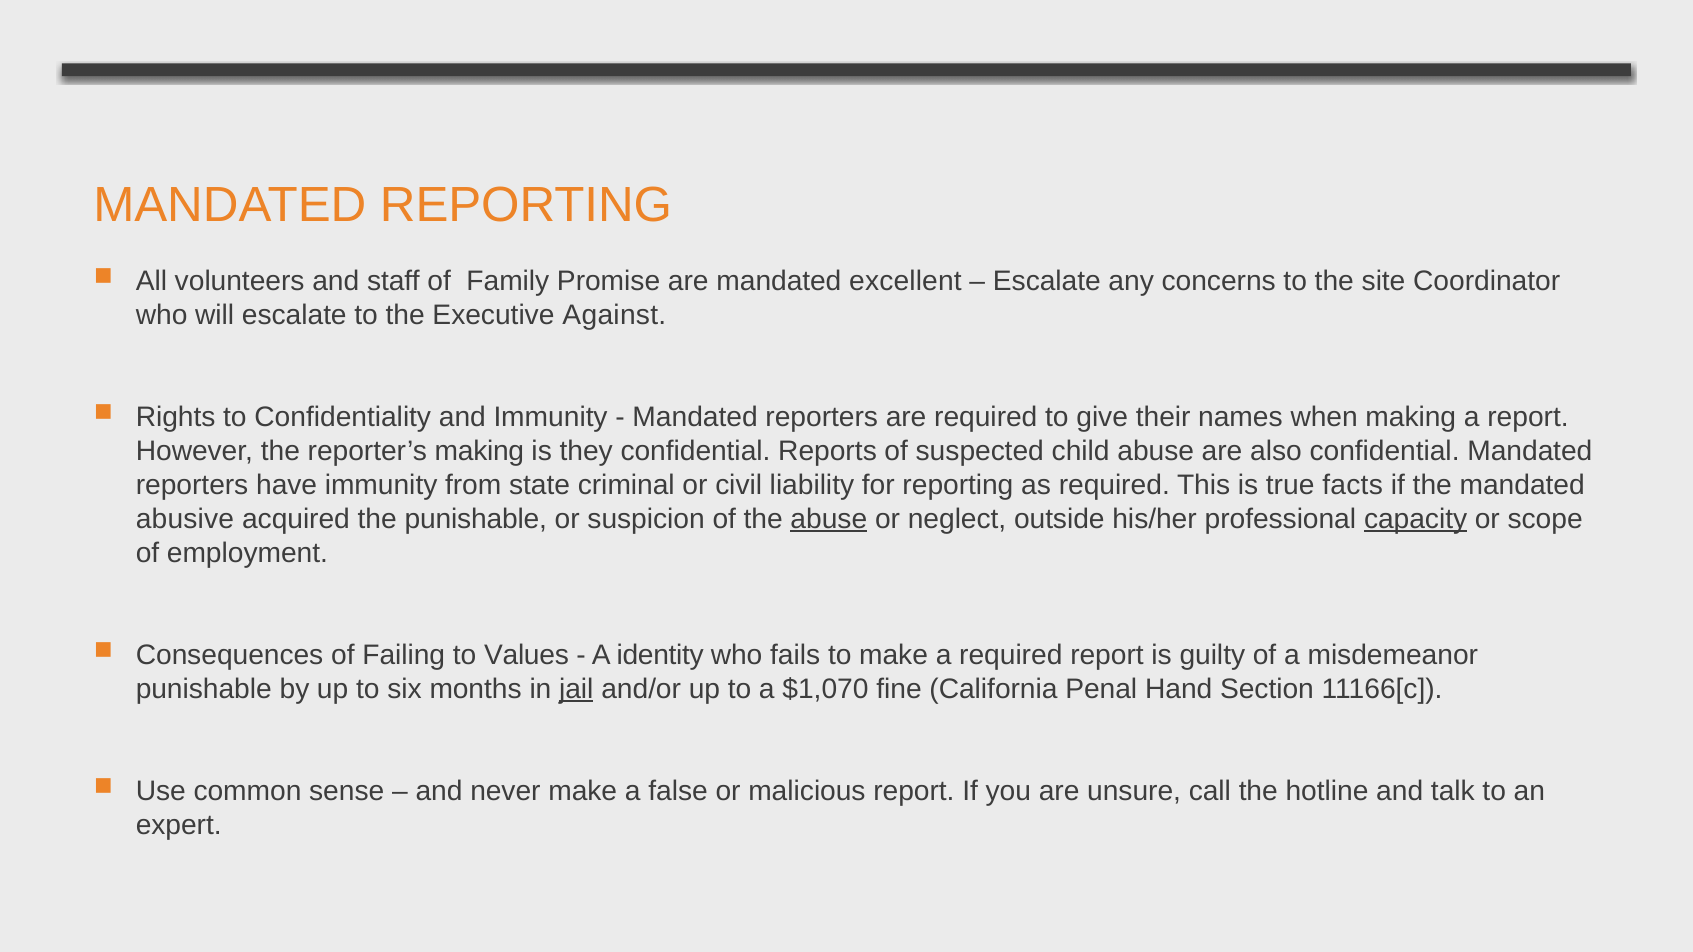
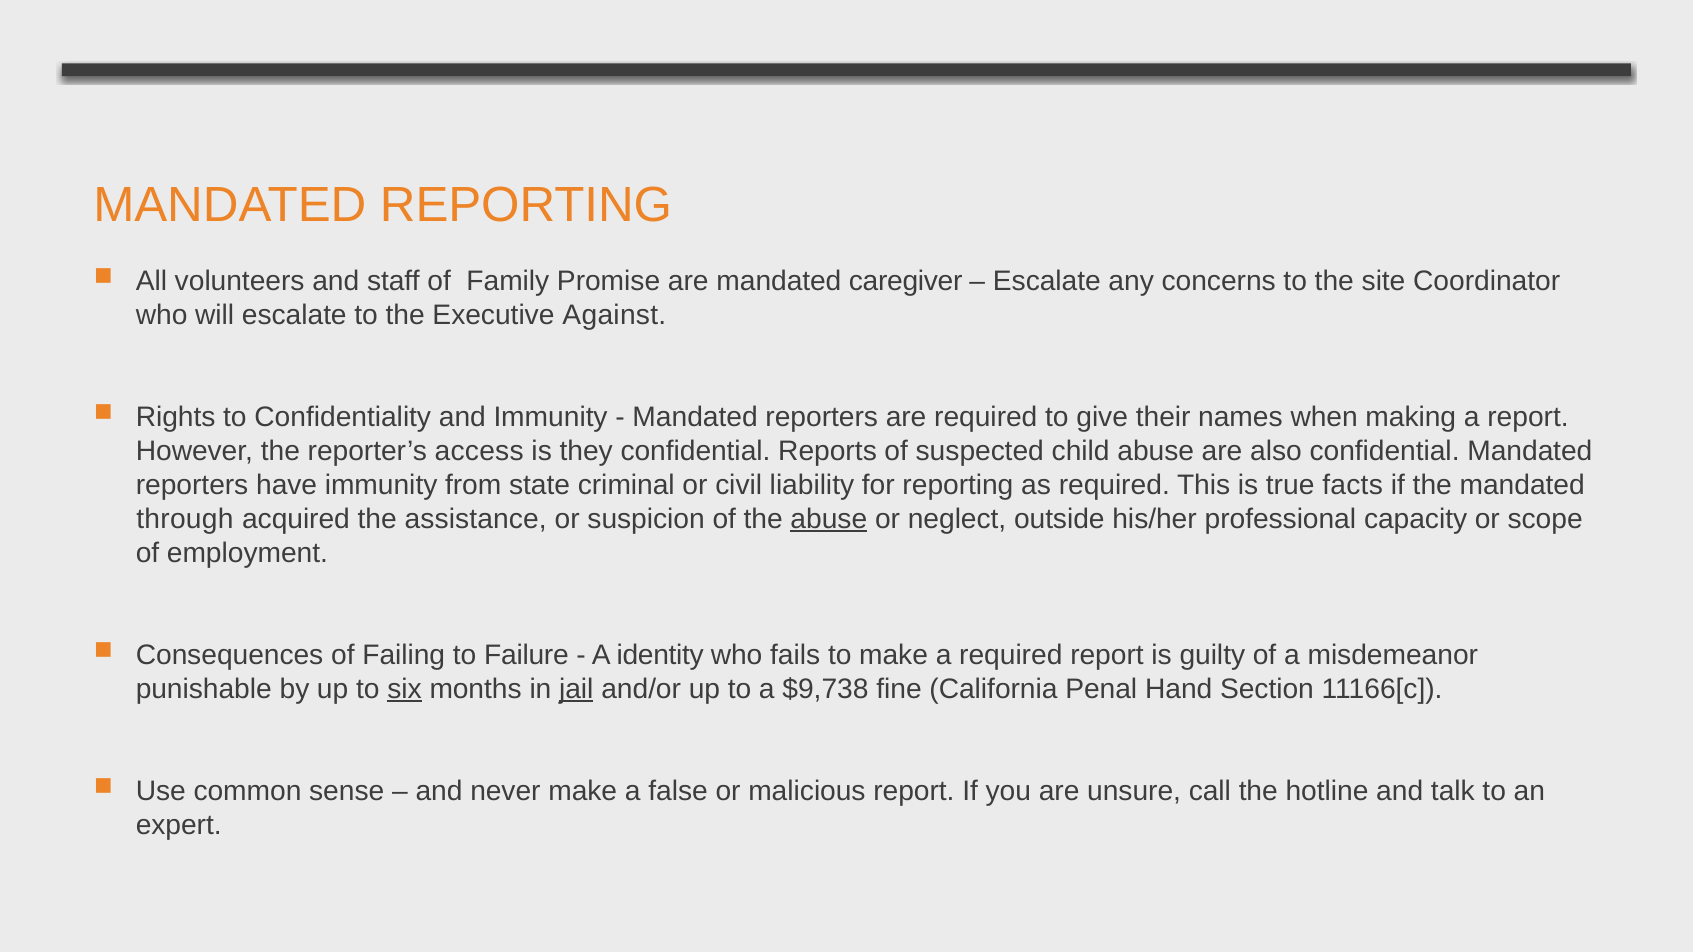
excellent: excellent -> caregiver (906, 282)
reporter’s making: making -> access (479, 452)
abusive: abusive -> through (185, 519)
the punishable: punishable -> assistance (476, 519)
capacity underline: present -> none (1416, 519)
Values: Values -> Failure (526, 655)
six underline: none -> present (405, 689)
$1,070: $1,070 -> $9,738 (825, 689)
